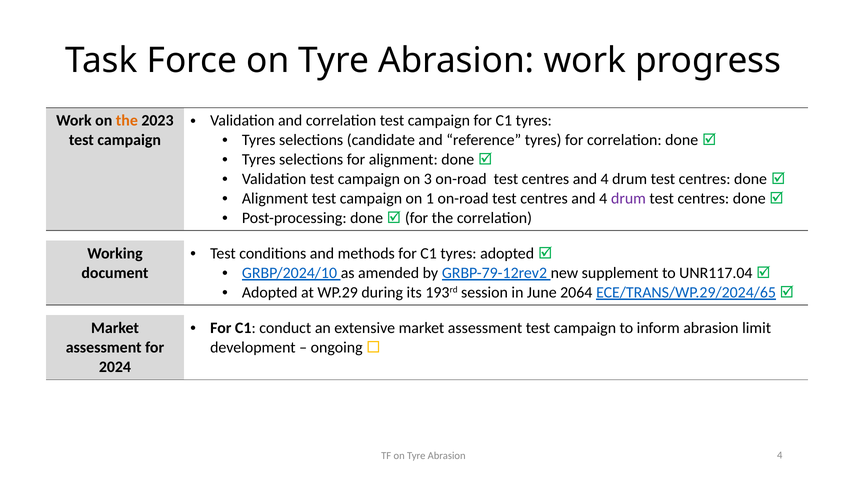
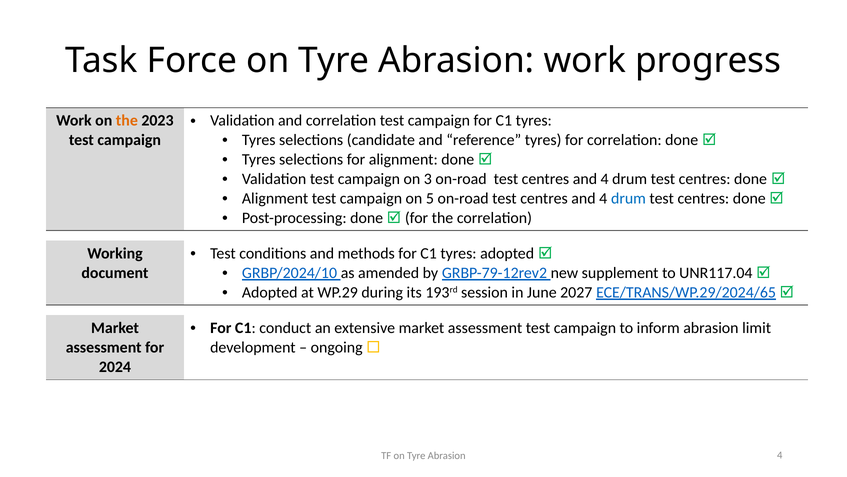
1: 1 -> 5 (430, 198)
drum colour: purple -> blue (628, 198)
2064: 2064 -> 2027 (576, 292)
